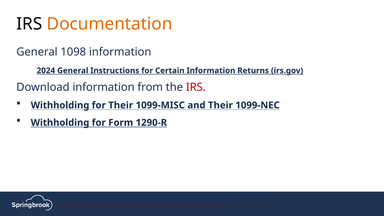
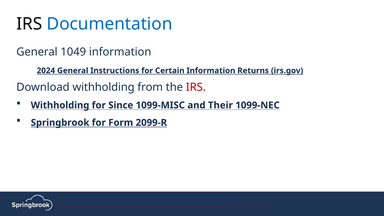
Documentation colour: orange -> blue (110, 24)
1098: 1098 -> 1049 (73, 52)
Download information: information -> withholding (104, 87)
for Their: Their -> Since (121, 105)
Withholding: Withholding -> Springbrook (60, 123)
1290-R: 1290-R -> 2099-R (151, 123)
